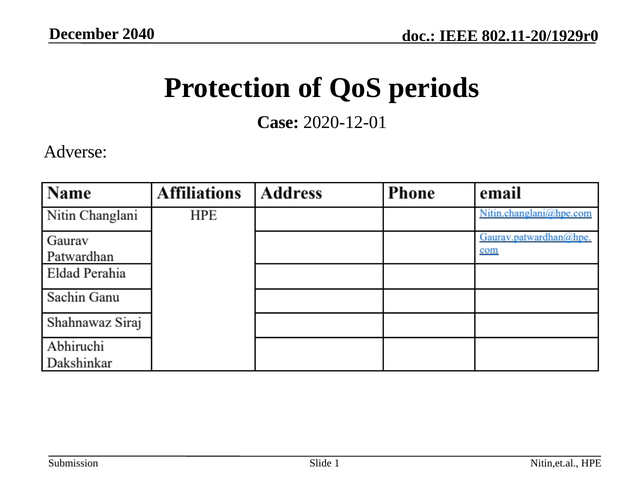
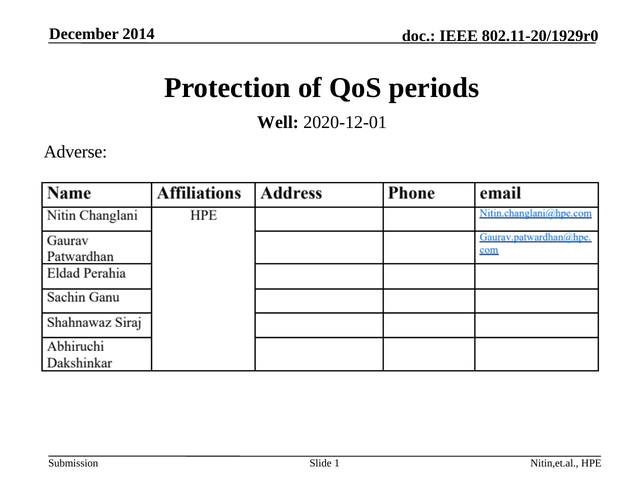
2040: 2040 -> 2014 (139, 34)
Case: Case -> Well (278, 123)
